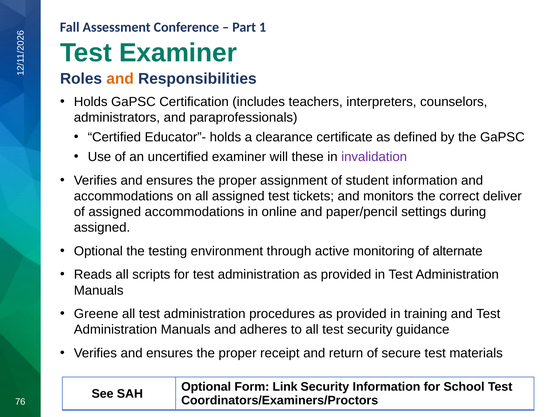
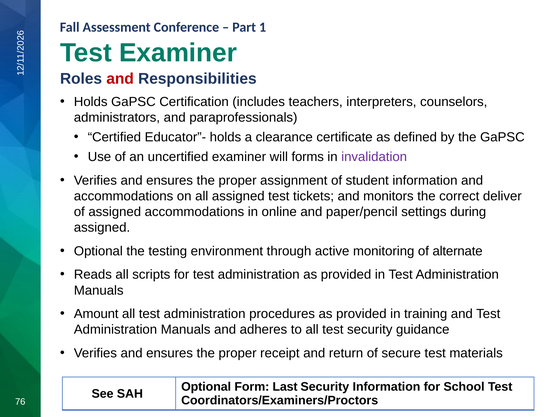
and colour: orange -> red (120, 79)
these: these -> forms (308, 157)
Greene: Greene -> Amount (96, 314)
Link: Link -> Last (285, 387)
